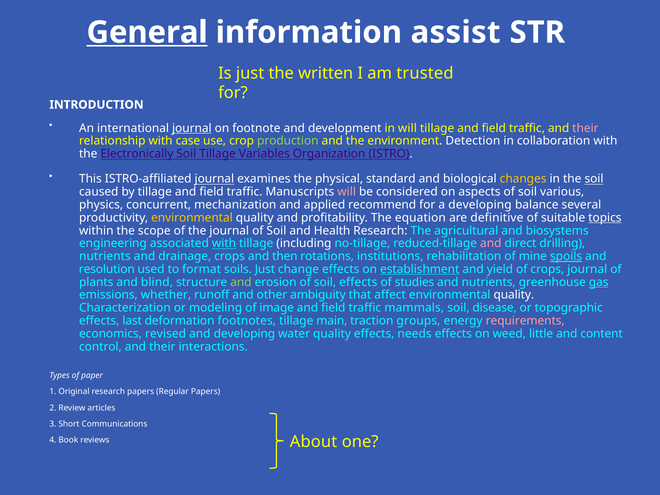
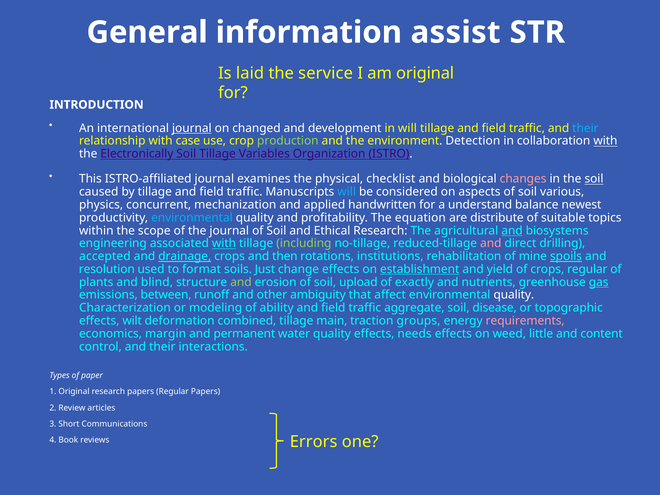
General underline: present -> none (147, 32)
Is just: just -> laid (250, 73)
written: written -> service (326, 73)
am trusted: trusted -> original (425, 73)
footnote: footnote -> changed (256, 128)
their colour: pink -> light blue (585, 128)
with underline: none -> present (605, 141)
journal underline: present -> none (214, 179)
standard: standard -> checklist (391, 179)
changes colour: yellow -> pink (523, 179)
will colour: pink -> light blue (347, 192)
recommend: recommend -> handwritten (382, 205)
a developing: developing -> understand (480, 205)
several: several -> newest (581, 205)
environmental colour: yellow -> light blue (192, 218)
definitive: definitive -> distribute (497, 218)
topics underline: present -> none (605, 218)
Health: Health -> Ethical (332, 231)
and underline: none -> present (512, 231)
including colour: white -> light green (304, 243)
nutrients: nutrients -> accepted (105, 256)
drainage underline: none -> present (185, 256)
crops journal: journal -> regular (587, 269)
soil effects: effects -> upload (358, 282)
studies: studies -> exactly (414, 282)
whether: whether -> between (166, 295)
image: image -> ability (277, 308)
mammals: mammals -> aggregate (414, 308)
last: last -> wilt (132, 321)
footnotes: footnotes -> combined (247, 321)
revised: revised -> margin (166, 334)
and developing: developing -> permanent (244, 334)
About: About -> Errors (314, 442)
